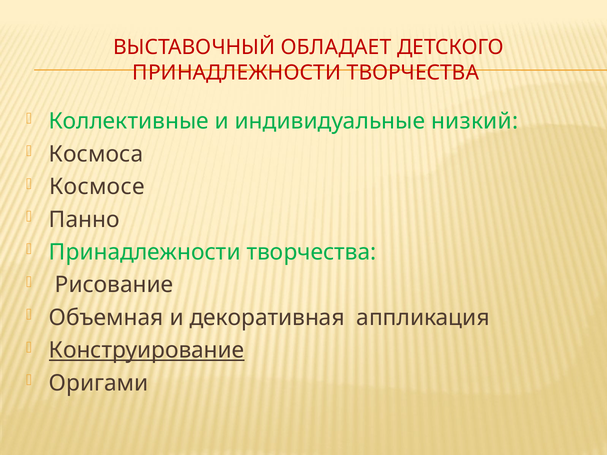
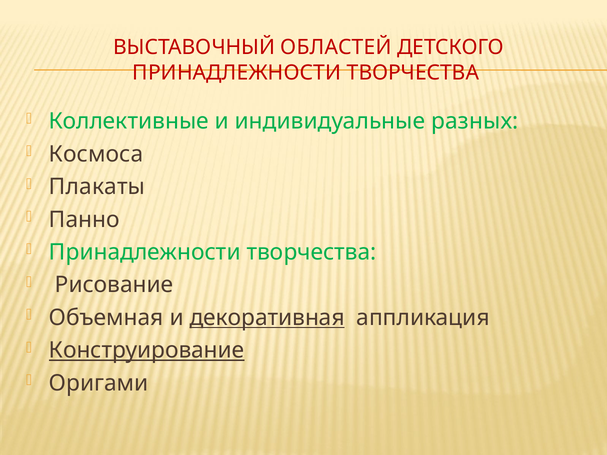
ОБЛАДАЕТ: ОБЛАДАЕТ -> ОБЛАСТЕЙ (336, 47)
низкий: низкий -> разных (475, 121)
Космосе: Космосе -> Плакаты (97, 187)
декоративная underline: none -> present (267, 318)
